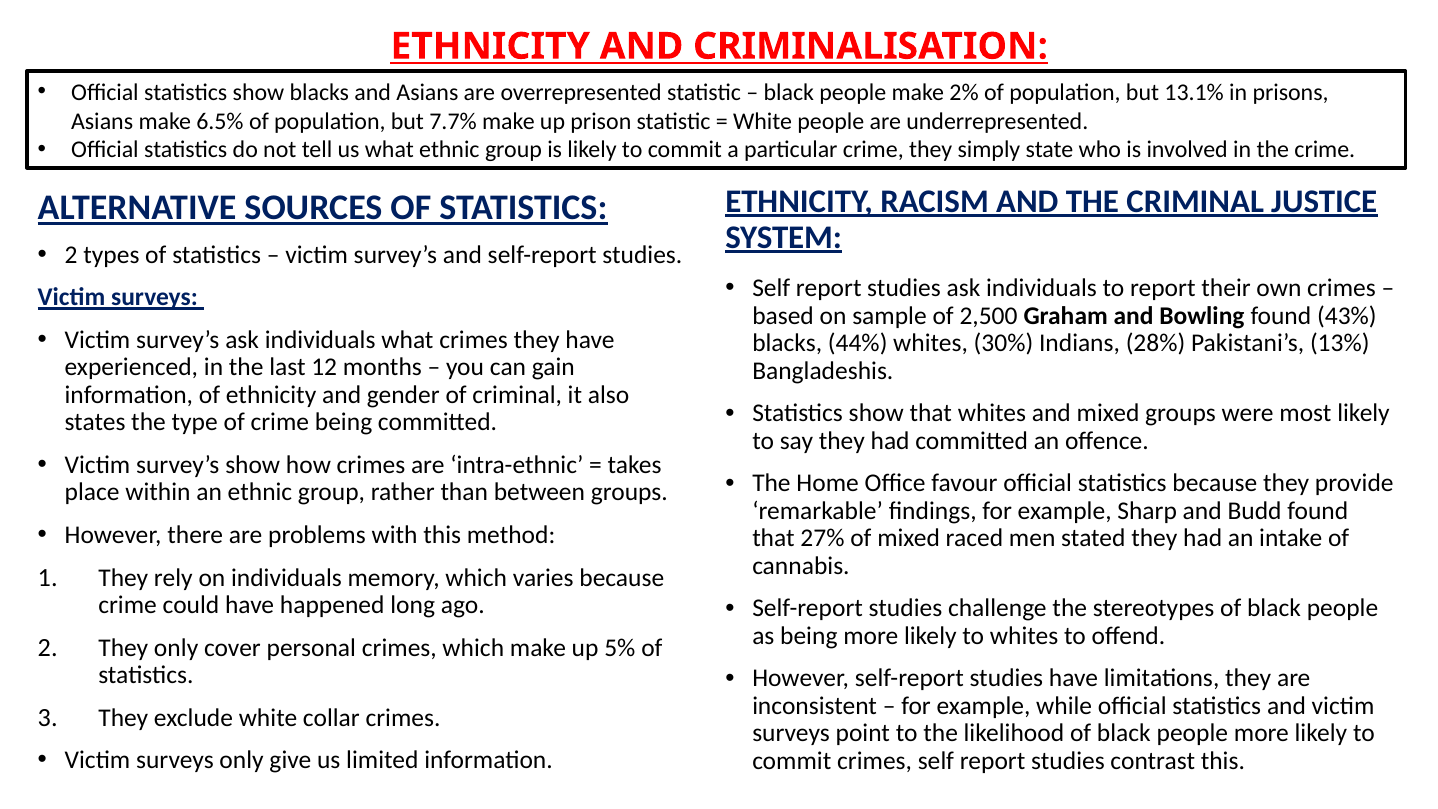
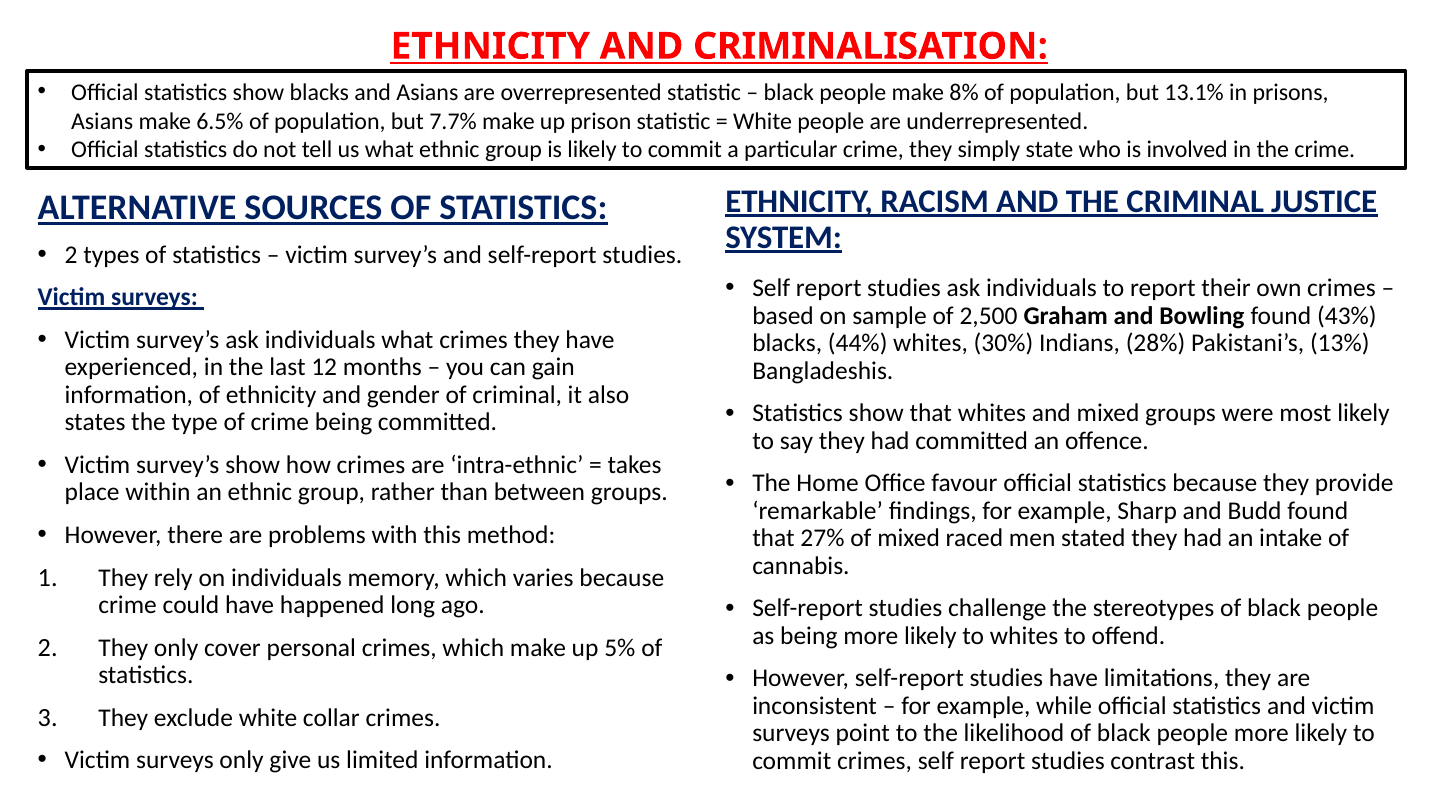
2%: 2% -> 8% (964, 92)
